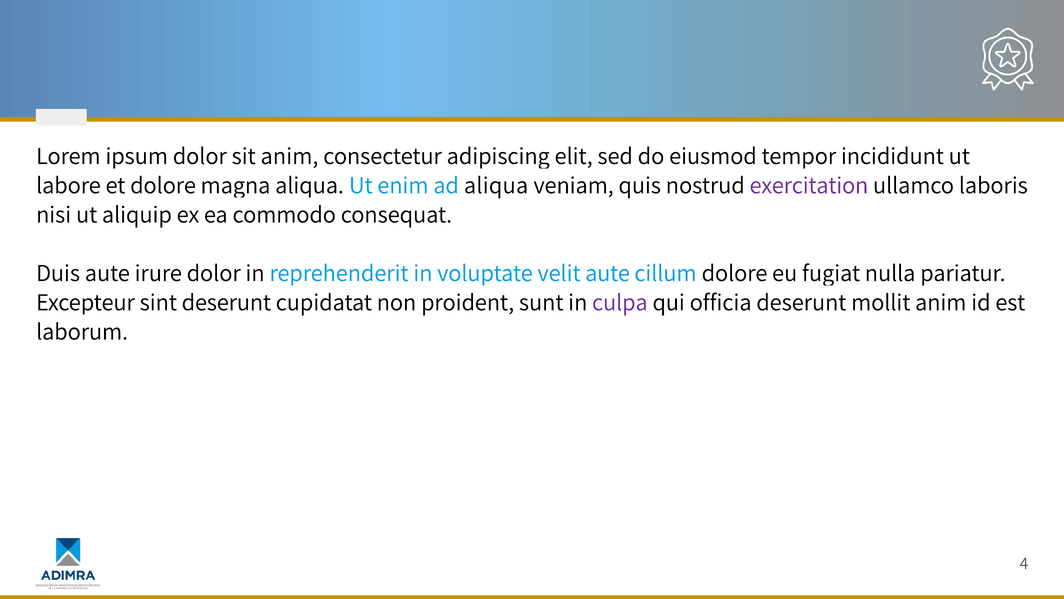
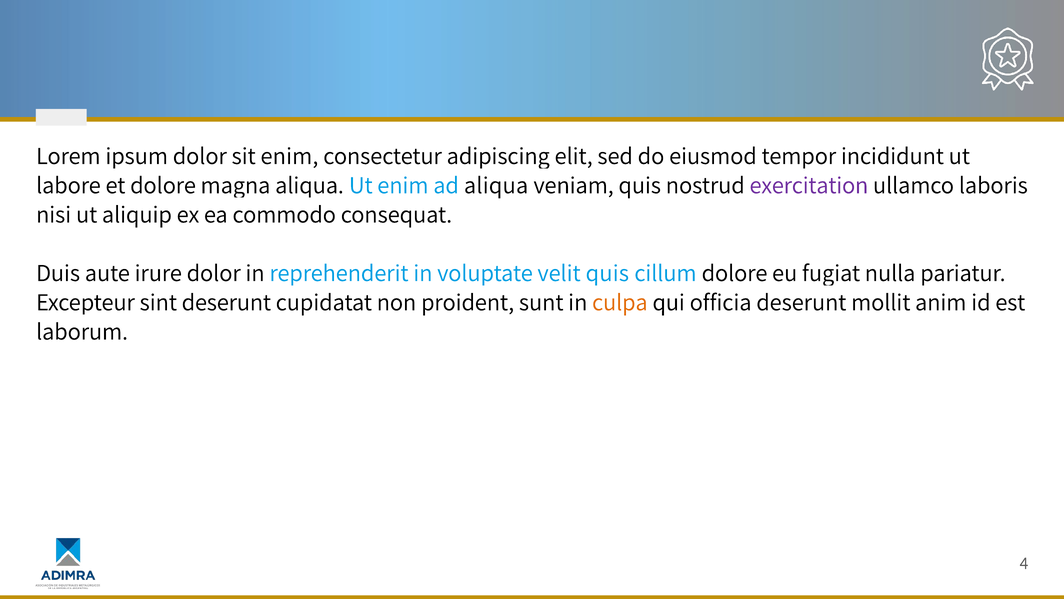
sit anim: anim -> enim (289, 156)
velit aute: aute -> quis (607, 273)
culpa colour: purple -> orange (620, 302)
